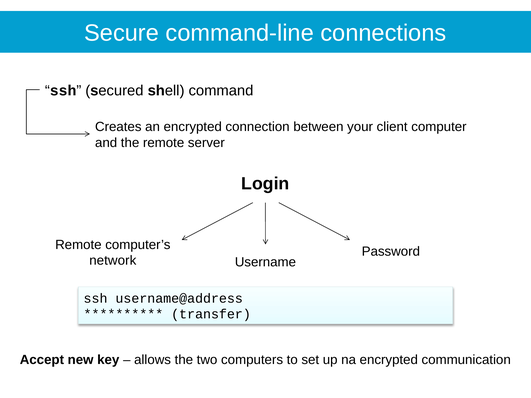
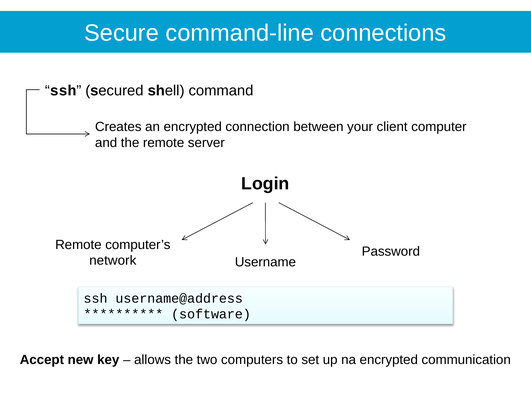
transfer: transfer -> software (211, 314)
